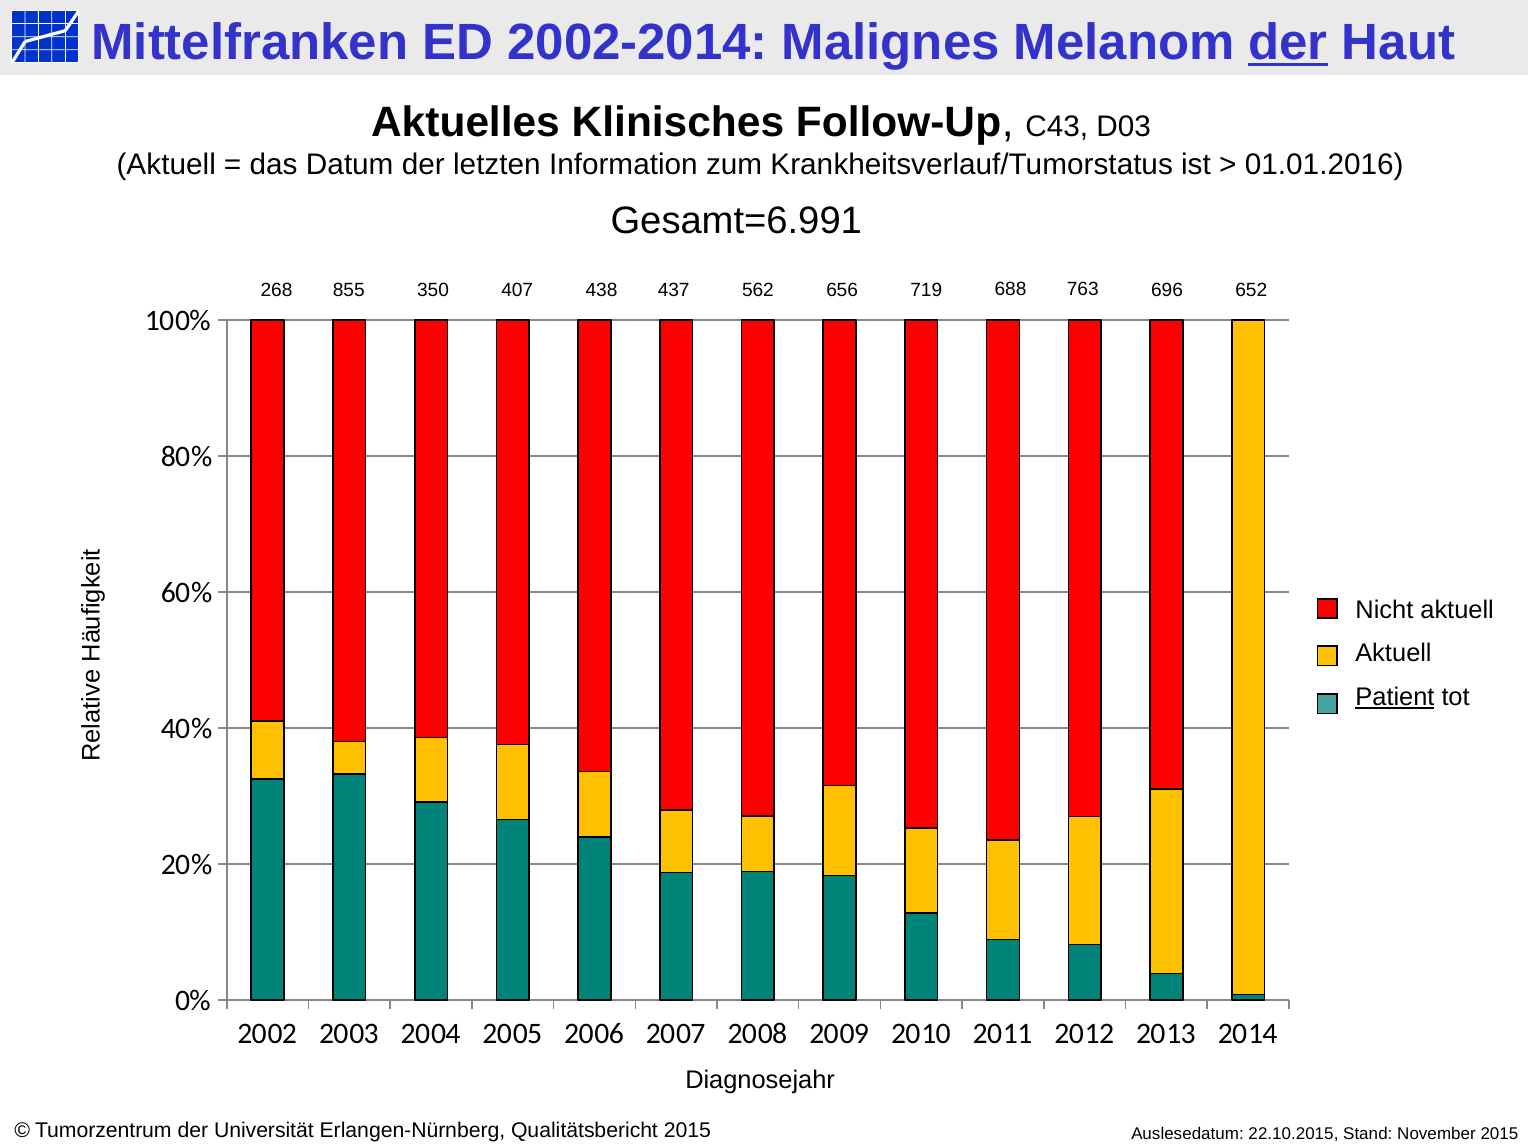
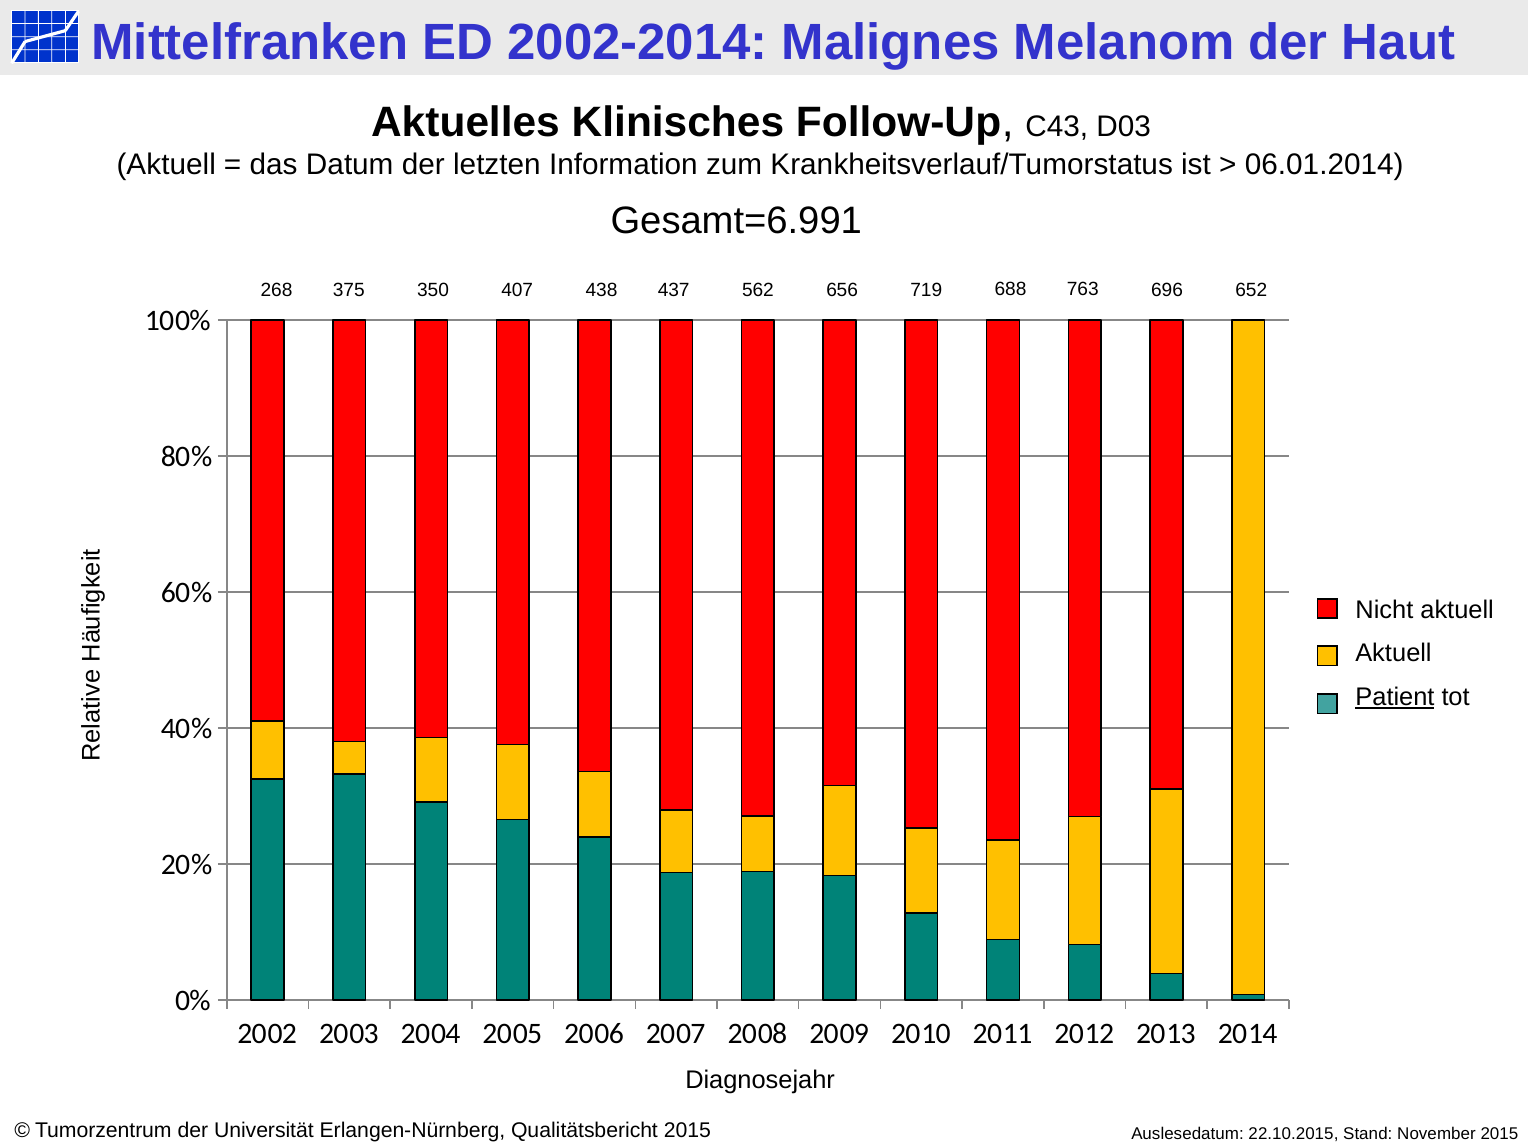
der underline: present -> none (1288, 43)
01.01.2016: 01.01.2016 -> 06.01.2014 (1324, 165)
855: 855 -> 375 (349, 290)
